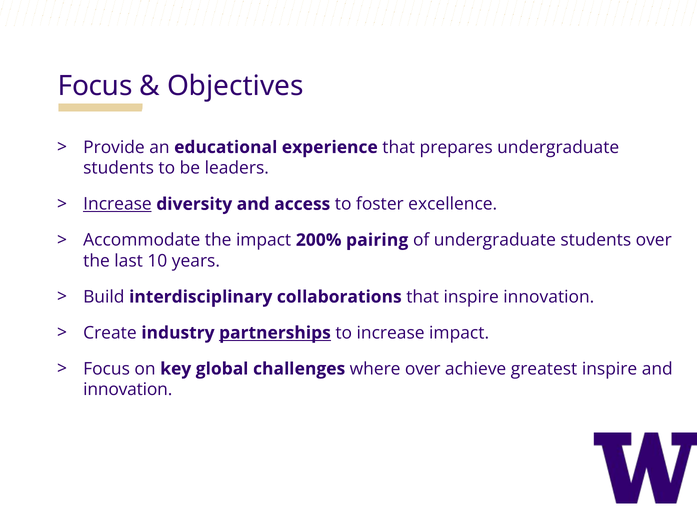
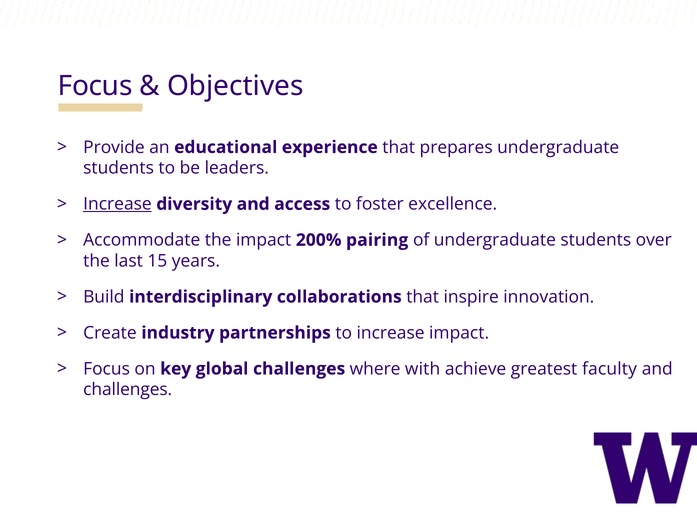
10: 10 -> 15 (157, 261)
partnerships underline: present -> none (275, 333)
where over: over -> with (423, 369)
greatest inspire: inspire -> faculty (609, 369)
innovation: innovation -> challenges (128, 390)
